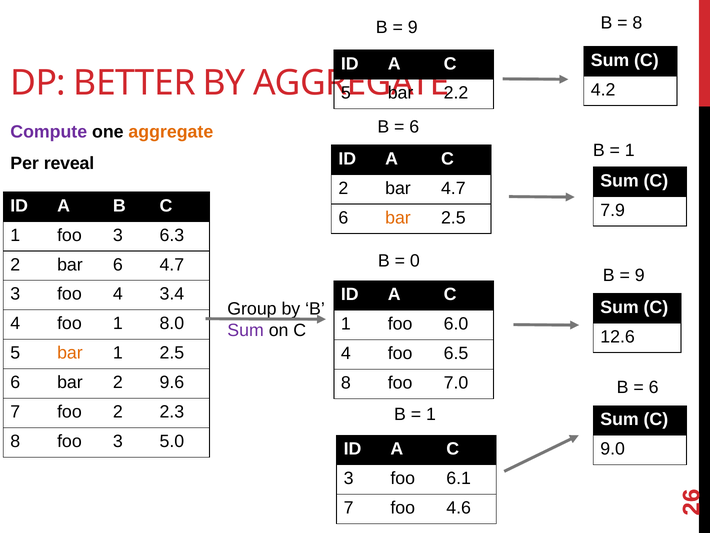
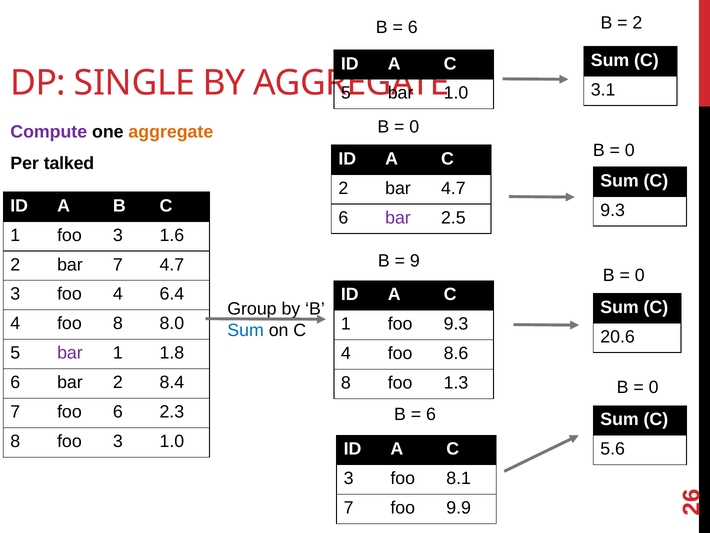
8: 8 -> 2 (637, 23)
9: 9 -> 6 (413, 27)
BETTER: BETTER -> SINGLE (135, 83)
4.2: 4.2 -> 3.1 (603, 90)
2.2: 2.2 -> 1.0 (456, 93)
6: 6 -> 0 (414, 127)
1: 1 -> 0 (630, 150)
reveal: reveal -> talked (69, 163)
7.9: 7.9 -> 9.3 (613, 210)
bar colour: orange -> purple (398, 218)
6.3: 6.3 -> 1.6 (172, 235)
0: 0 -> 9 (415, 260)
bar 6: 6 -> 7 (118, 264)
9: 9 -> 0 (640, 275)
3.4: 3.4 -> 6.4 (172, 294)
foo 1: 1 -> 8 (118, 323)
foo 6.0: 6.0 -> 9.3 (456, 324)
Sum colour: purple -> blue (246, 330)
12.6: 12.6 -> 20.6 (618, 337)
bar colour: orange -> purple (70, 353)
1 2.5: 2.5 -> 1.8 (172, 353)
6.5: 6.5 -> 8.6 (456, 353)
9.6: 9.6 -> 8.4 (172, 382)
7.0: 7.0 -> 1.3 (456, 383)
6: 6 -> 0 (654, 387)
foo 2: 2 -> 6 (118, 412)
1: 1 -> 6 (431, 414)
3 5.0: 5.0 -> 1.0 (172, 441)
9.0: 9.0 -> 5.6 (613, 449)
6.1: 6.1 -> 8.1 (459, 478)
4.6: 4.6 -> 9.9 (459, 508)
